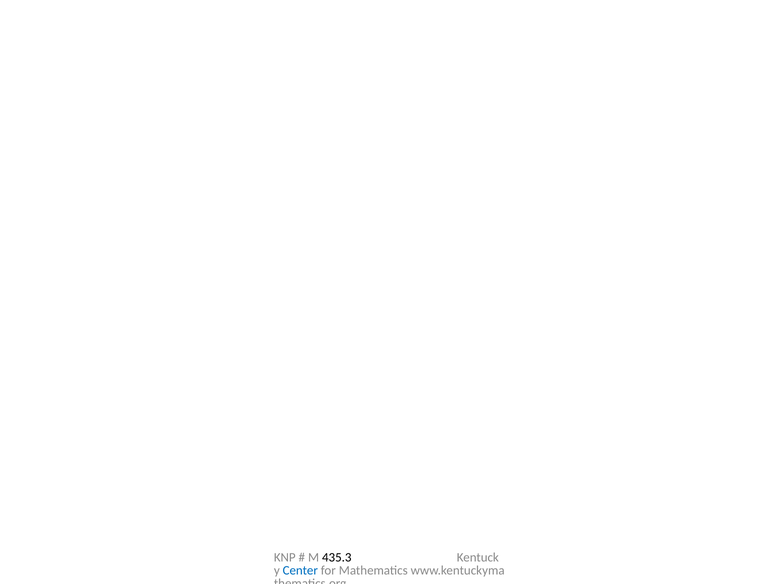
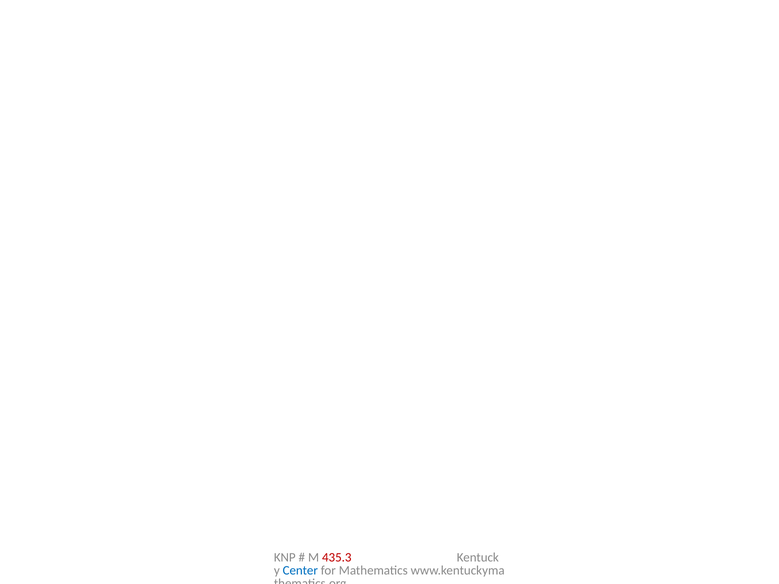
435.3 colour: black -> red (337, 558)
